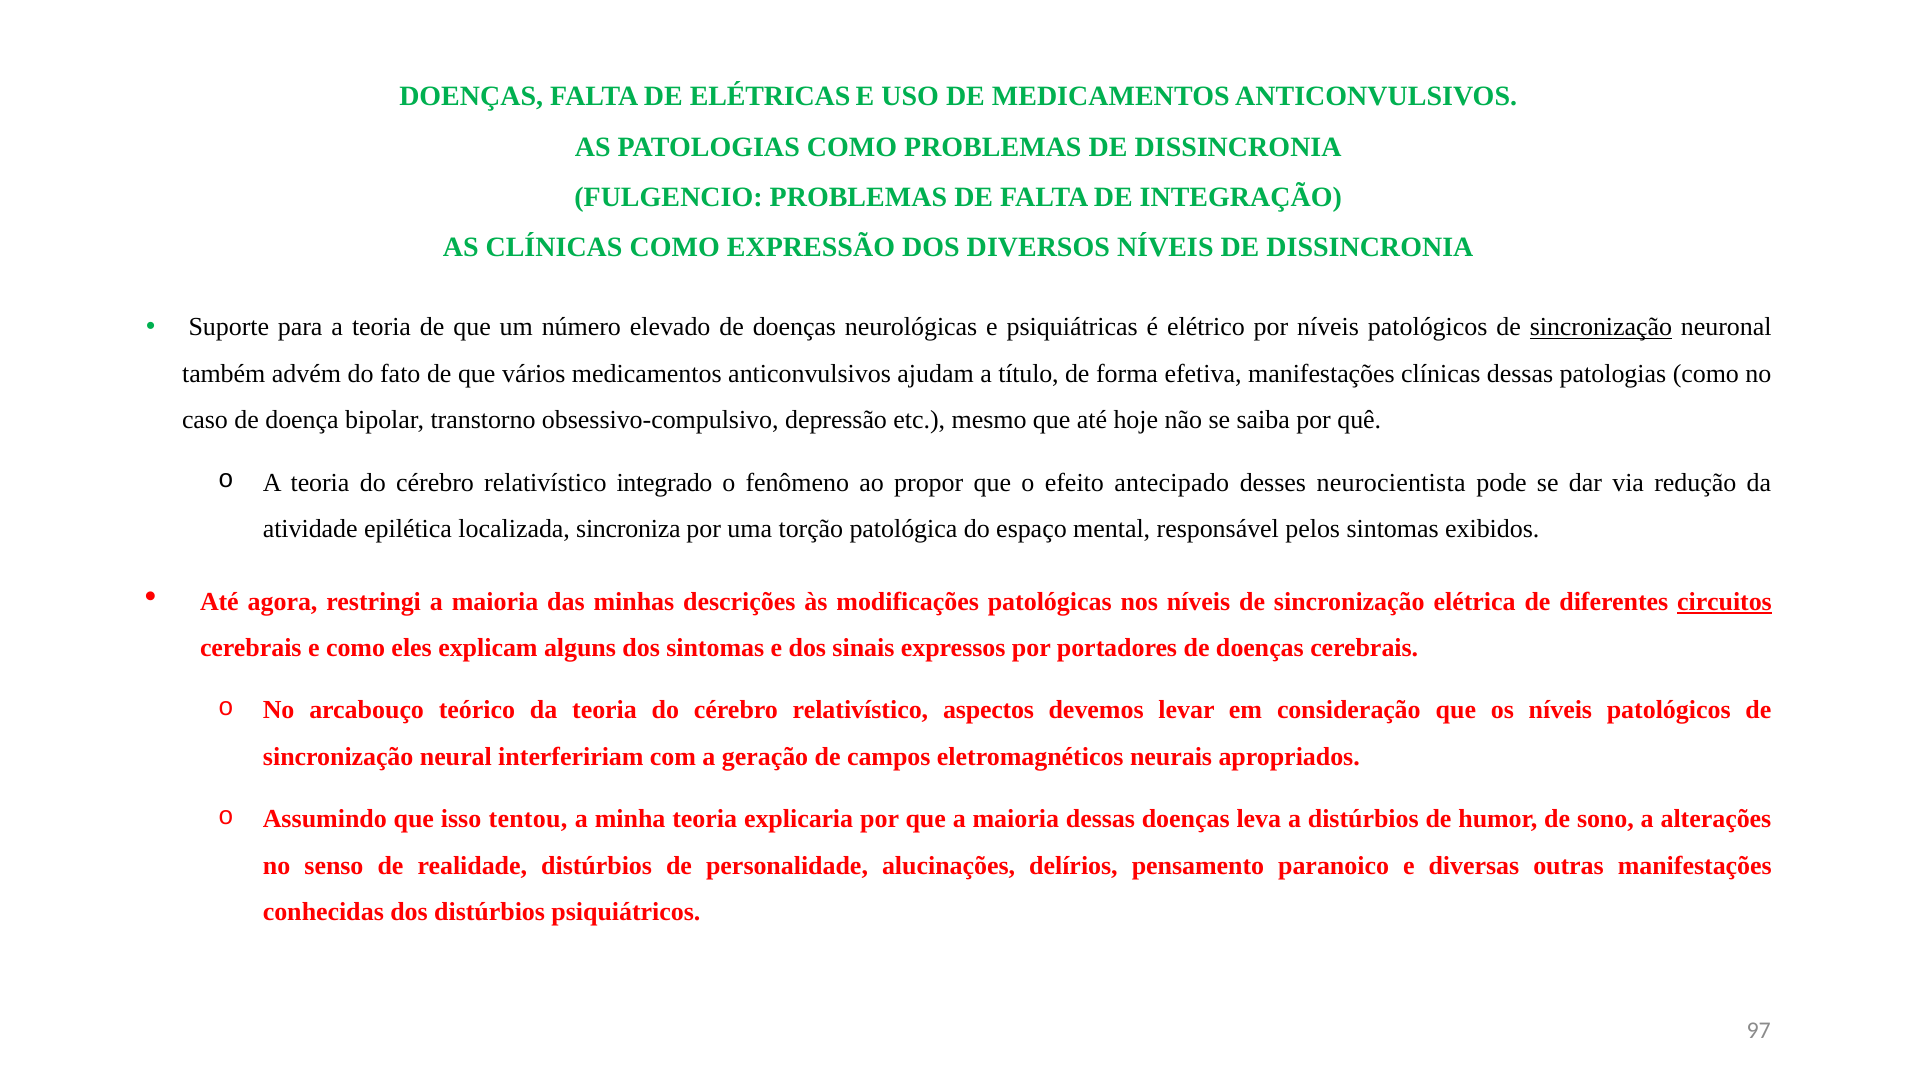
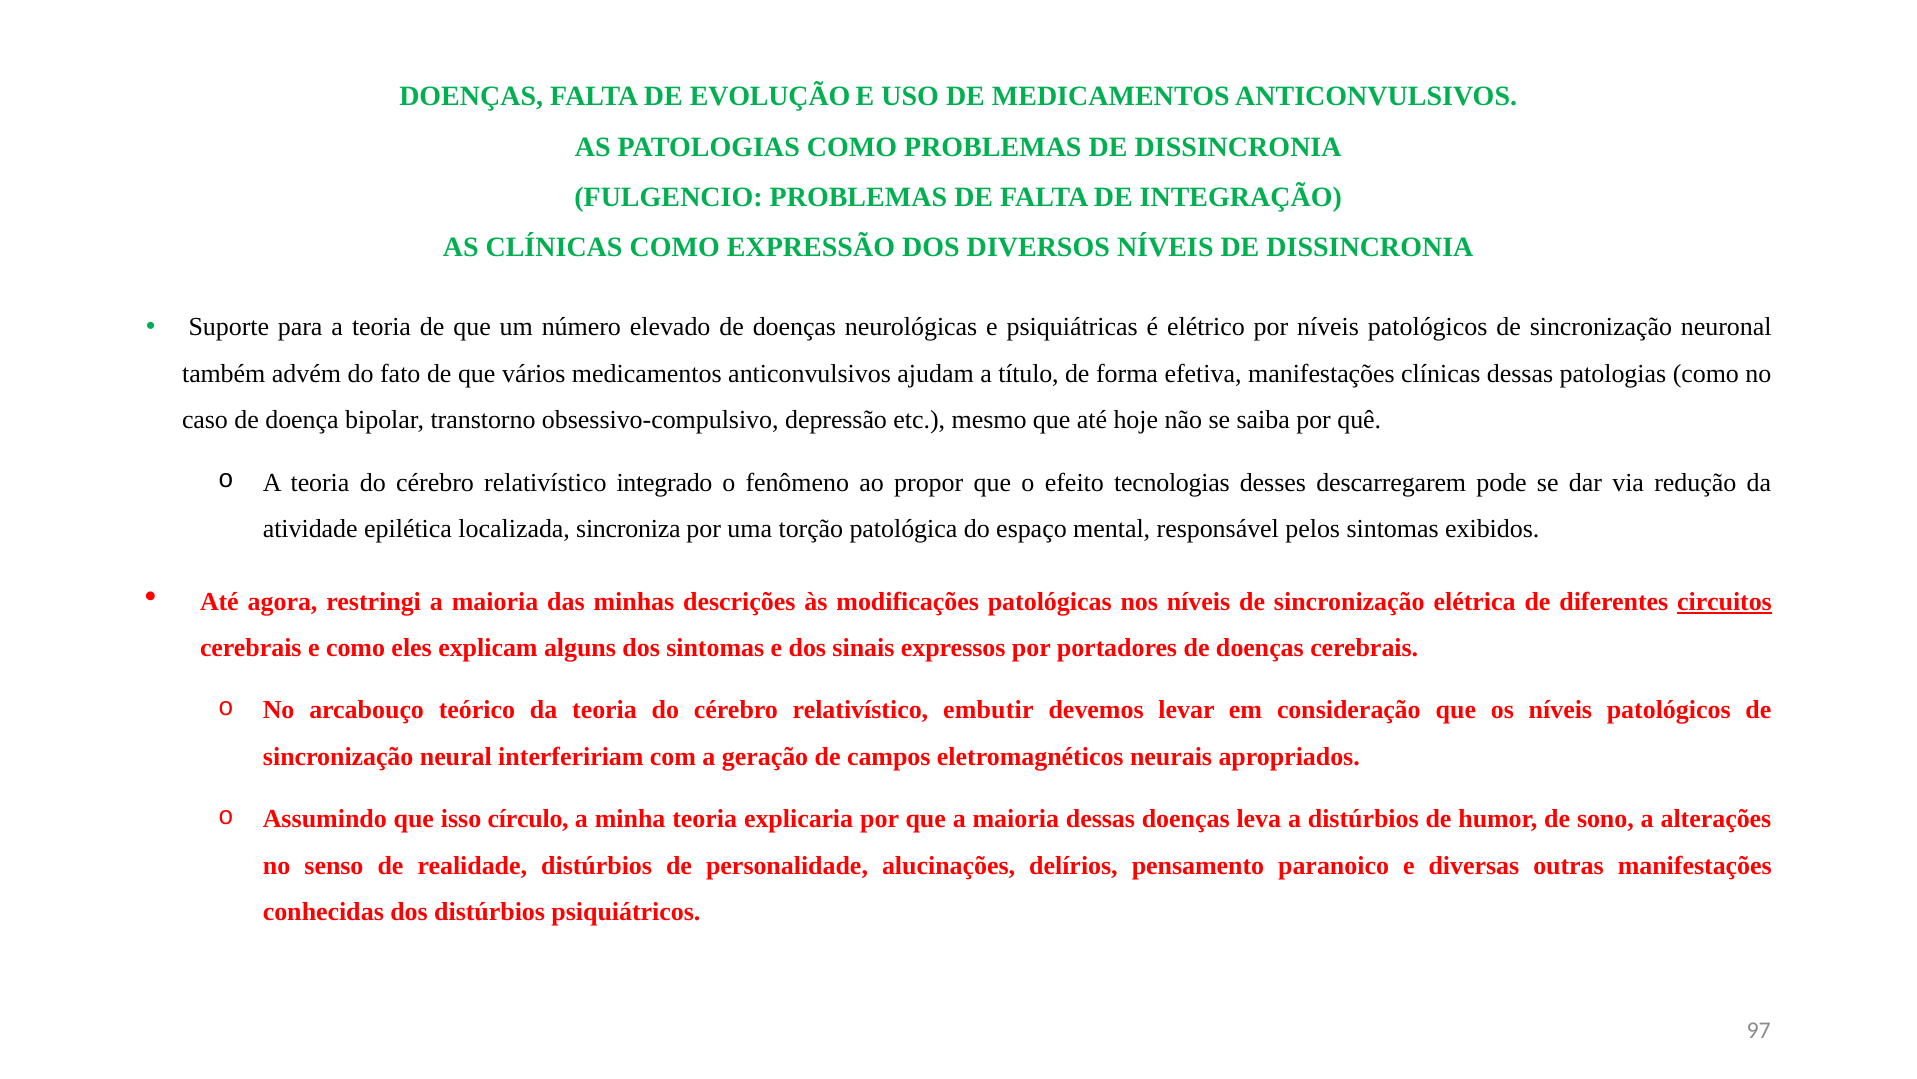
ELÉTRICAS: ELÉTRICAS -> EVOLUÇÃO (770, 96)
sincronização underline: present -> none (1601, 327)
antecipado: antecipado -> tecnologias (1172, 482)
neurocientista: neurocientista -> descarregarem (1391, 482)
aspectos: aspectos -> embutir (988, 710)
tentou: tentou -> círculo (528, 819)
